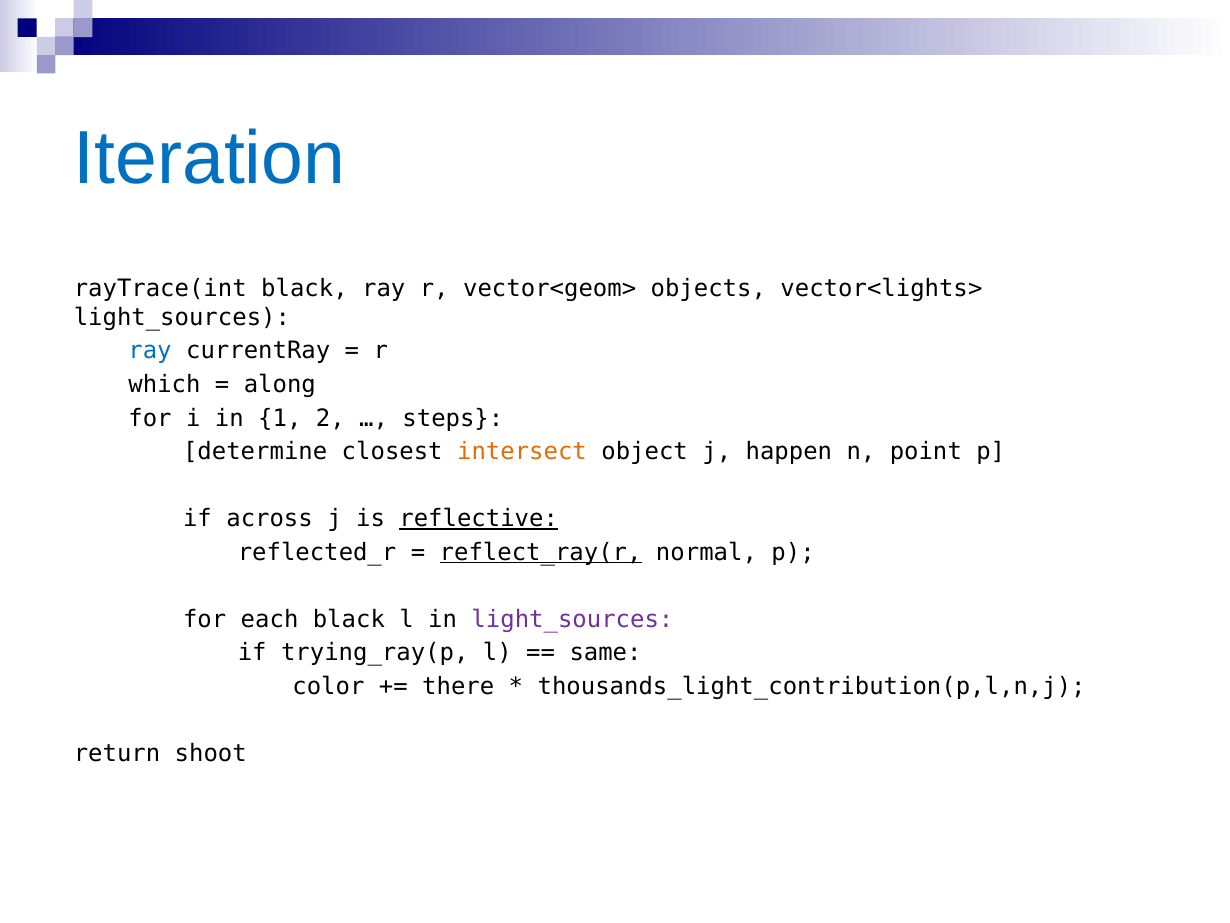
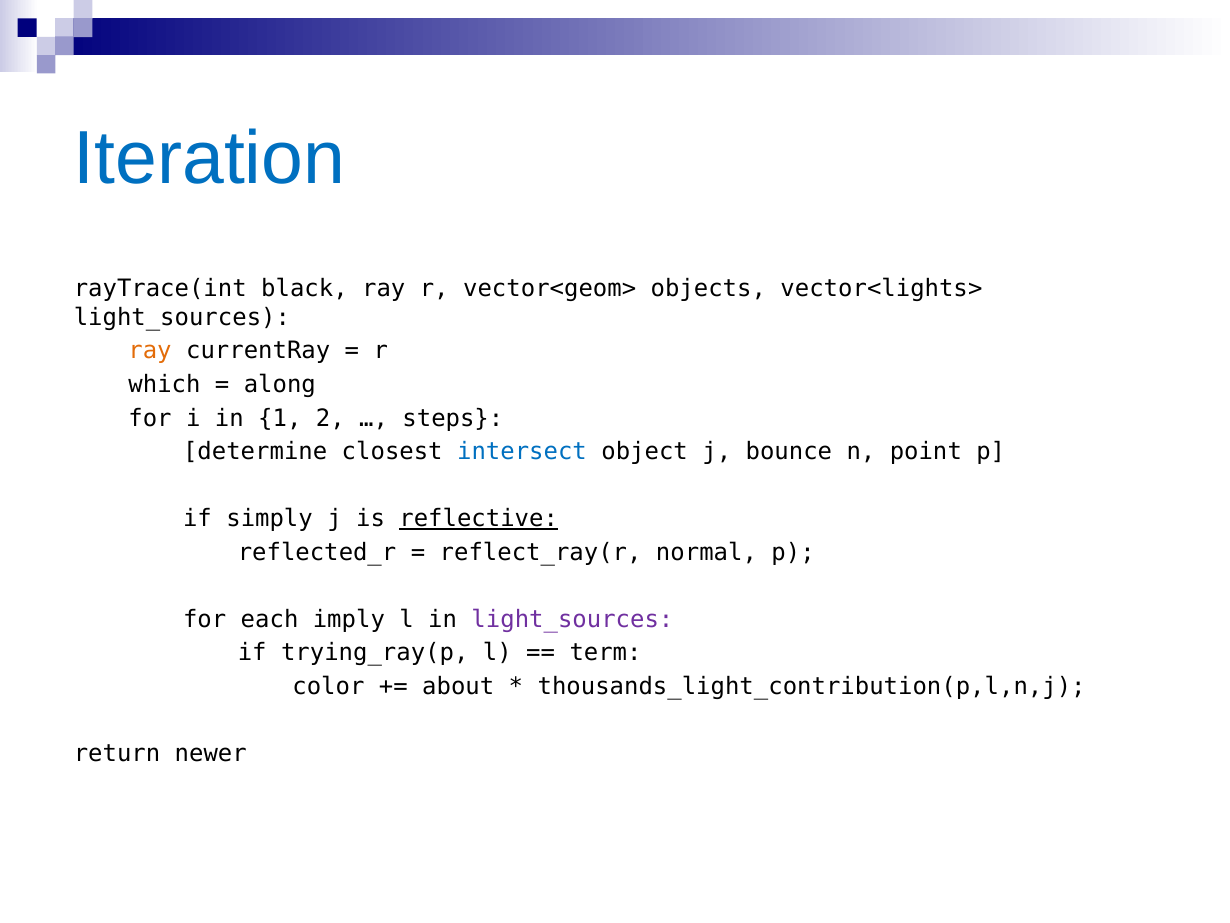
ray colour: blue -> orange (150, 351)
intersect colour: orange -> blue (522, 451)
happen: happen -> bounce (789, 451)
across: across -> simply (270, 518)
reflect_ray(r underline: present -> none (541, 552)
each black: black -> imply (349, 619)
same: same -> term (606, 652)
there: there -> about (458, 686)
shoot: shoot -> newer (211, 753)
